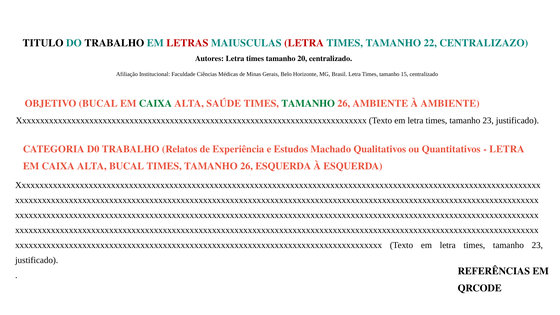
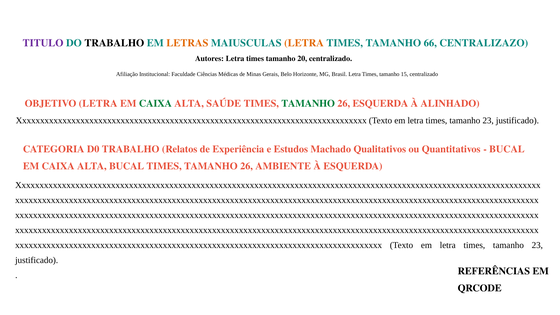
TITULO colour: black -> purple (43, 43)
LETRAS colour: red -> orange (187, 43)
LETRA colour: red -> orange (304, 43)
22: 22 -> 66 (430, 43)
OBJETIVO BUCAL: BUCAL -> LETRA (98, 103)
26 AMBIENTE: AMBIENTE -> ESQUERDA (380, 103)
À AMBIENTE: AMBIENTE -> ALINHADO (450, 103)
LETRA: LETRA -> BUCAL (507, 149)
26 ESQUERDA: ESQUERDA -> AMBIENTE (283, 166)
